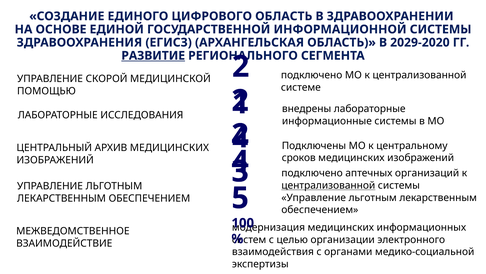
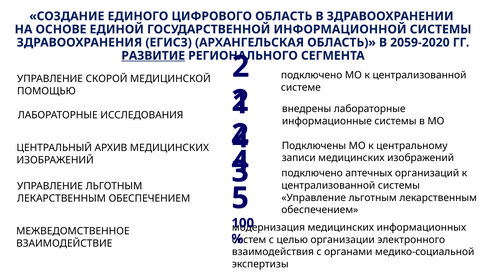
2029-2020: 2029-2020 -> 2059-2020 (420, 42)
сроков: сроков -> записи (299, 158)
централизованной underline: present -> none (328, 185)
